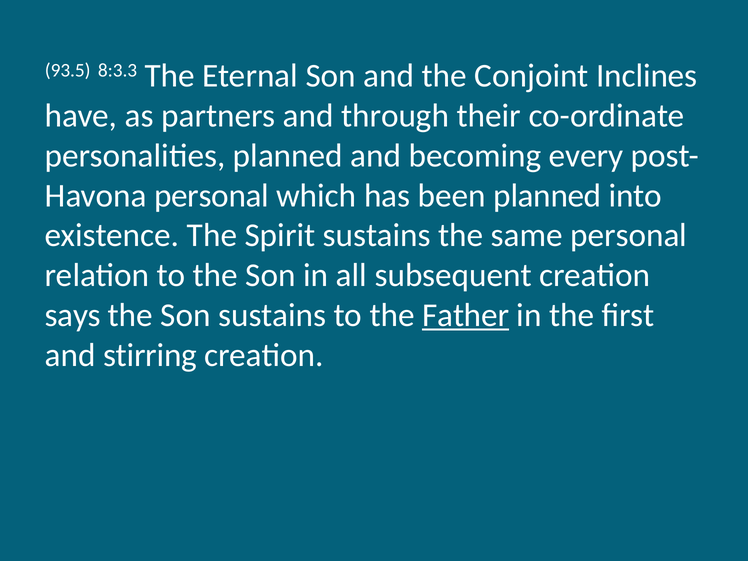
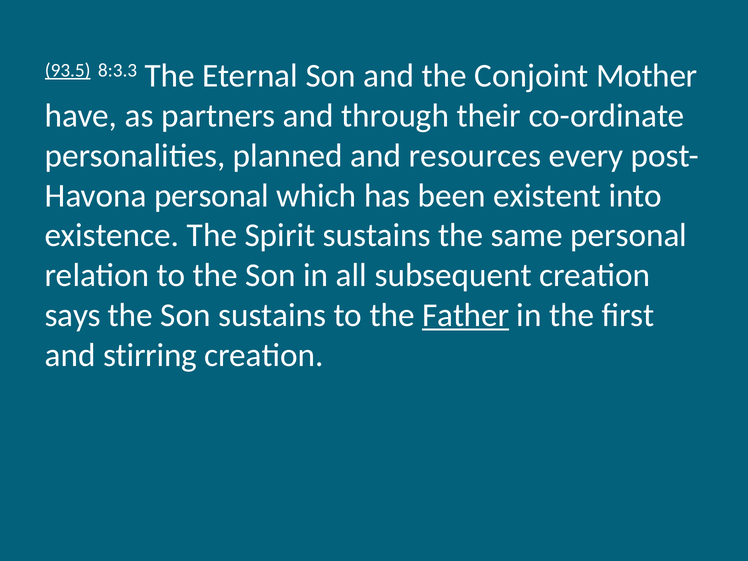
93.5 underline: none -> present (68, 70)
Inclines: Inclines -> Mother (647, 76)
becoming: becoming -> resources (475, 156)
been planned: planned -> existent (547, 196)
